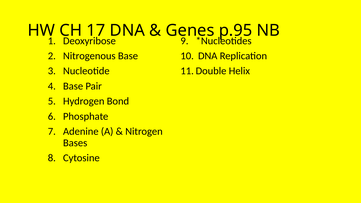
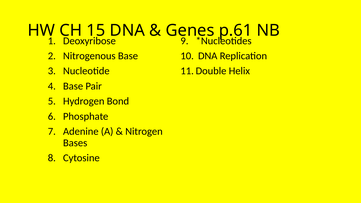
17: 17 -> 15 (96, 30)
p.95: p.95 -> p.61 (236, 30)
